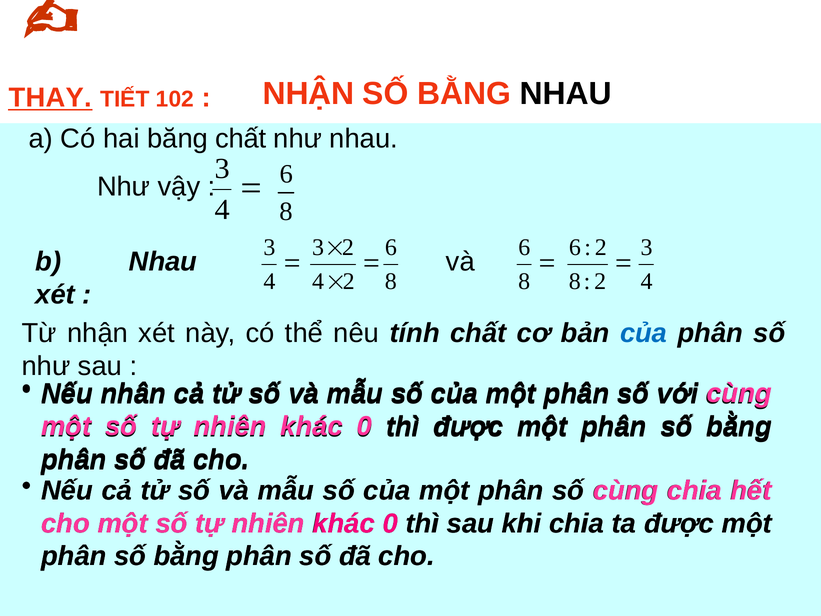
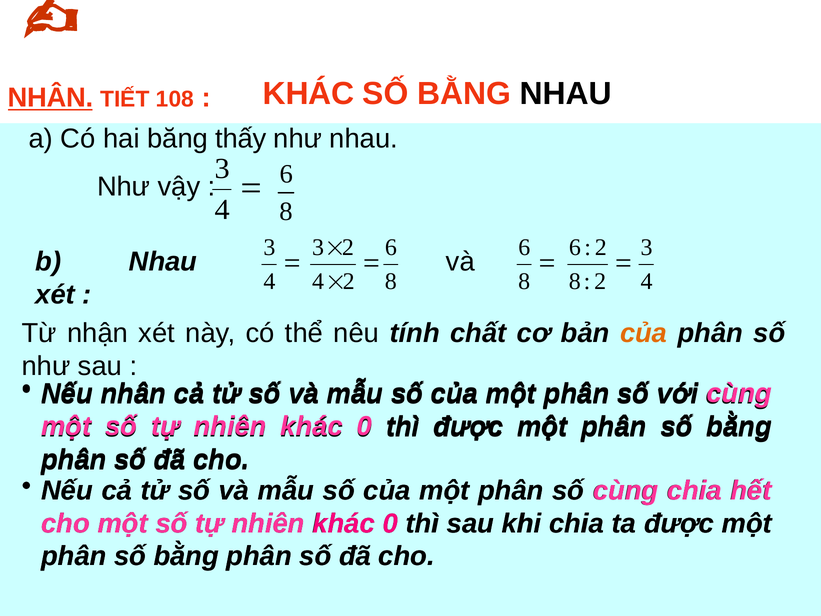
THAY: THAY -> NHÂN (50, 98)
102: 102 -> 108 (175, 99)
NHẬN: NHẬN -> KHÁC (308, 94)
băng chất: chất -> thấy (241, 139)
của colour: blue -> orange (644, 333)
